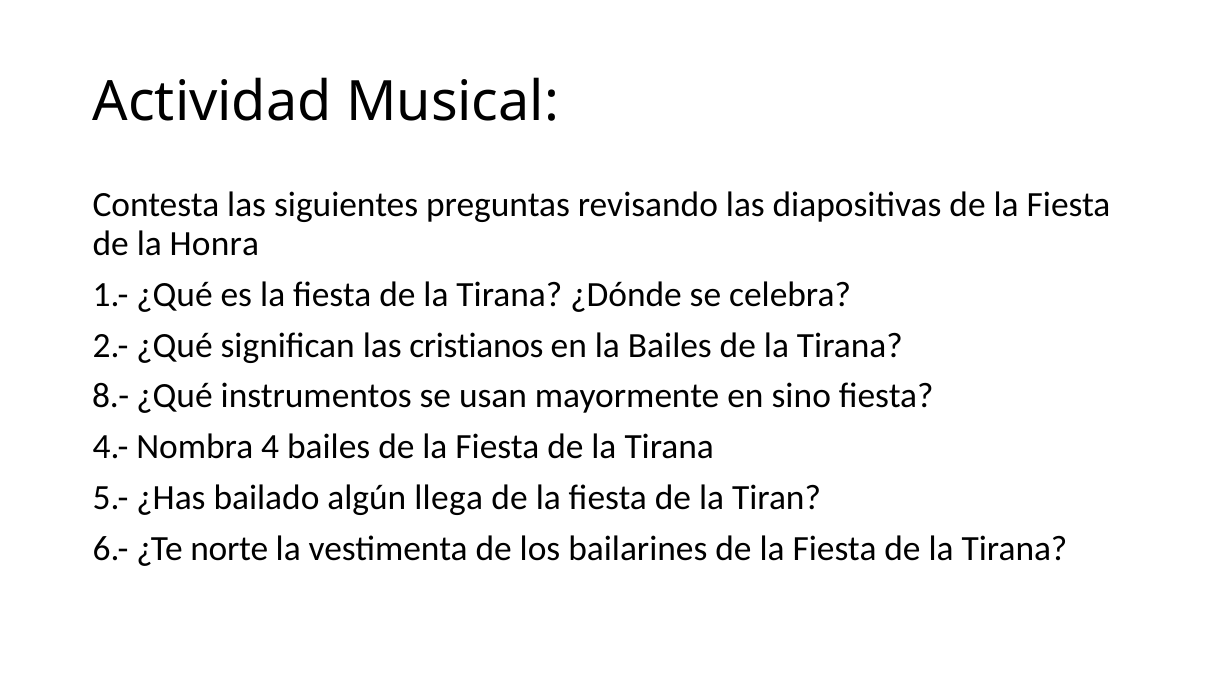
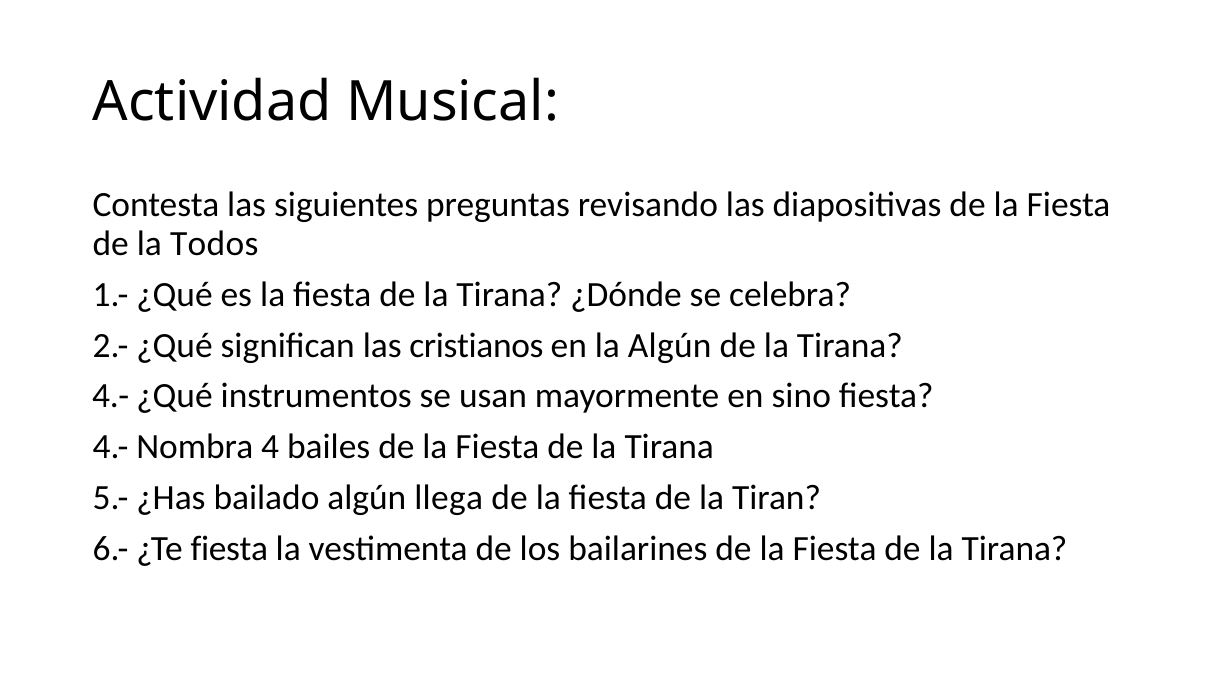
Honra: Honra -> Todos (214, 244)
la Bailes: Bailes -> Algún (670, 346)
8.-: 8.- -> 4.- (111, 397)
¿Te norte: norte -> fiesta (229, 549)
